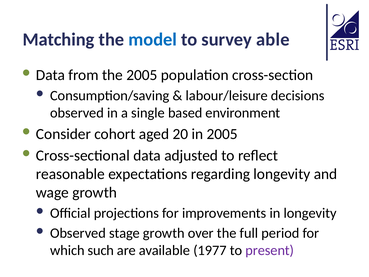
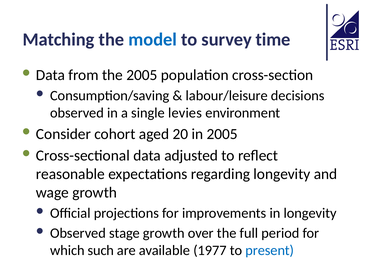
able: able -> time (273, 40)
based: based -> levies (185, 113)
present colour: purple -> blue (270, 250)
